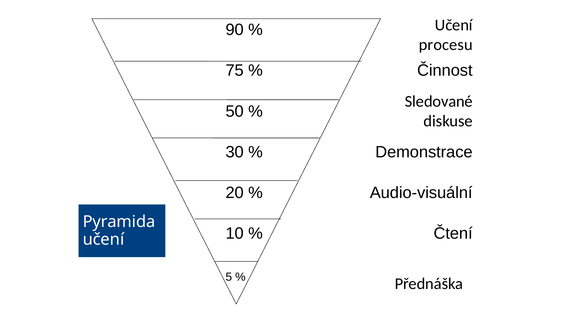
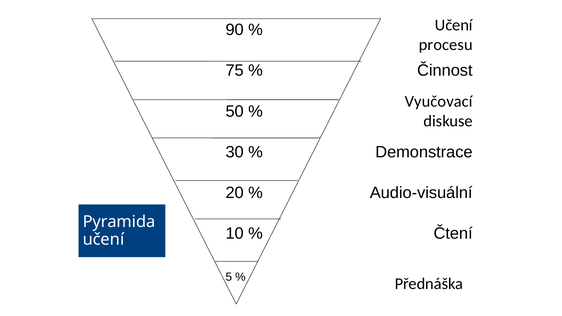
Sledované: Sledované -> Vyučovací (439, 101)
